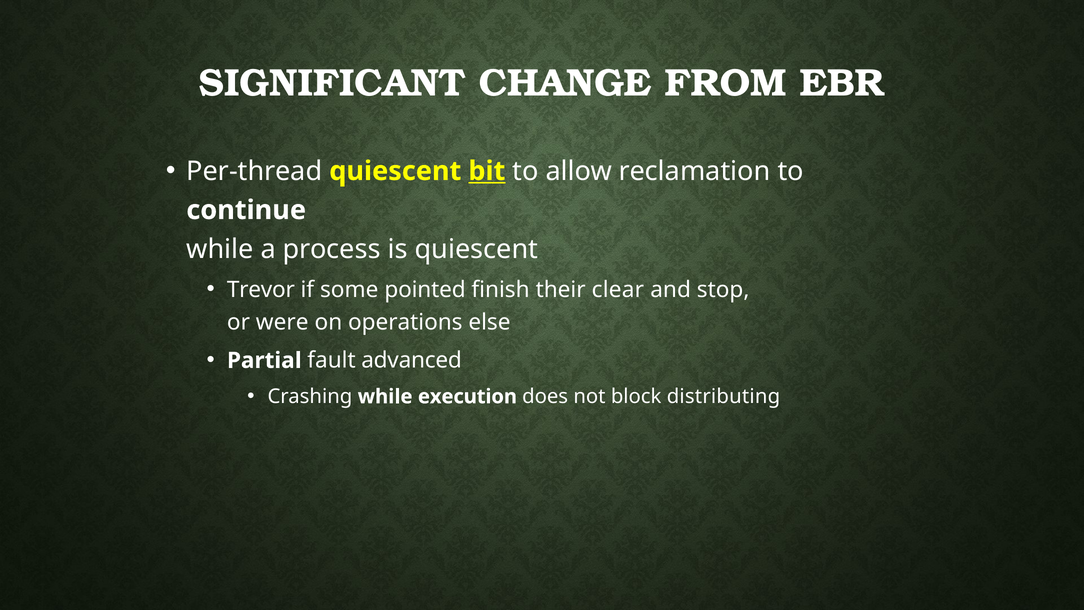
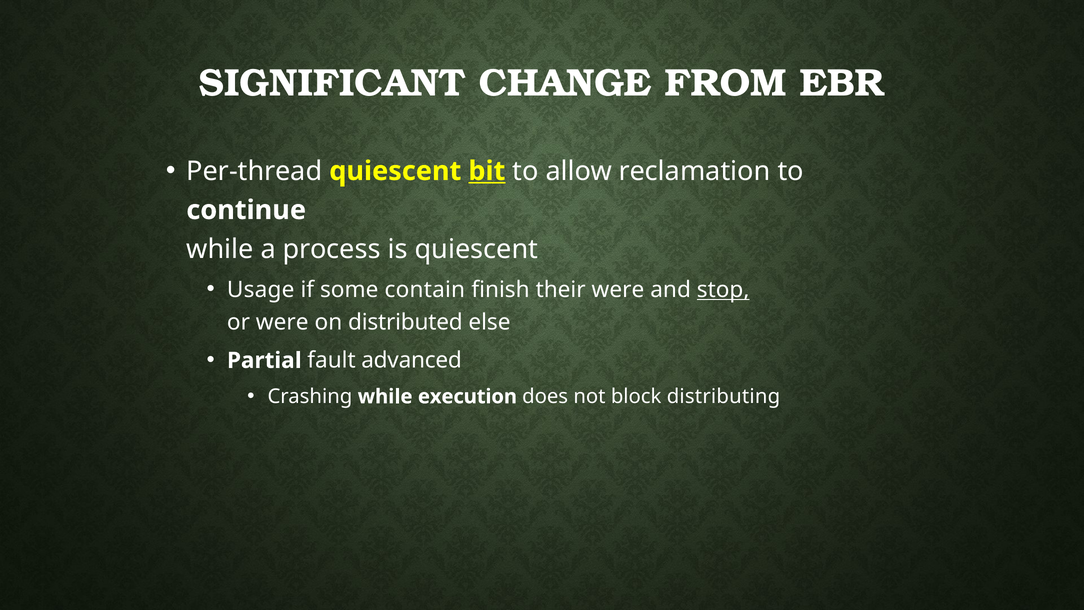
Trevor: Trevor -> Usage (261, 290)
pointed: pointed -> contain (425, 290)
their clear: clear -> were (618, 290)
stop underline: none -> present (723, 290)
operations: operations -> distributed (405, 322)
